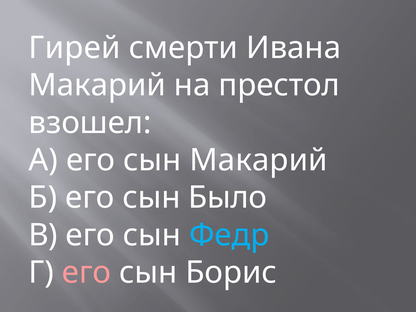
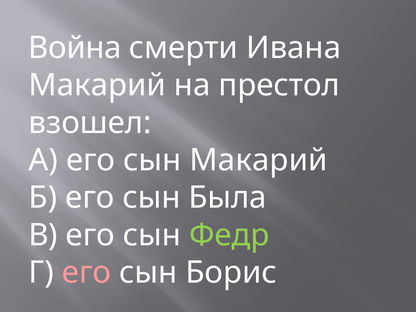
Гирей: Гирей -> Война (75, 48)
Было: Было -> Была (228, 198)
Федр colour: light blue -> light green (229, 235)
